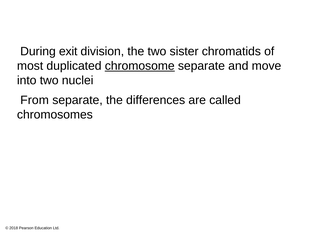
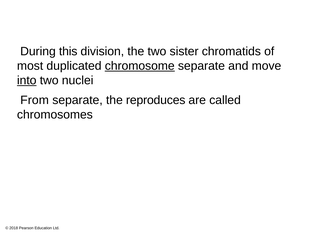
exit: exit -> this (68, 51)
into underline: none -> present (27, 80)
differences: differences -> reproduces (156, 100)
